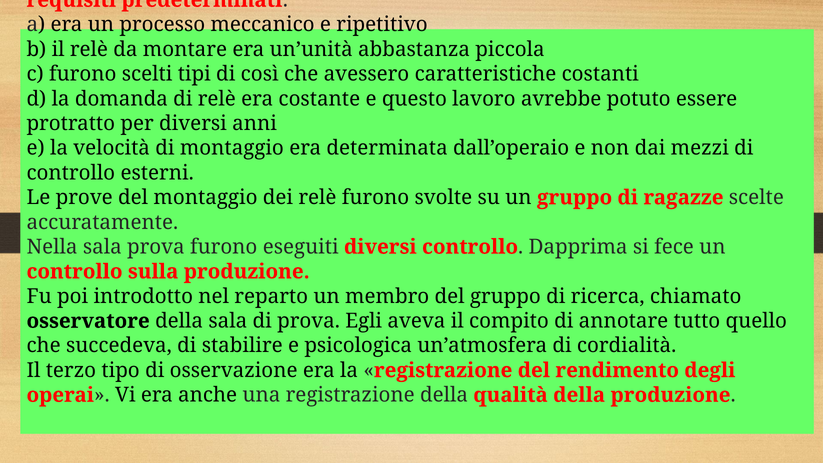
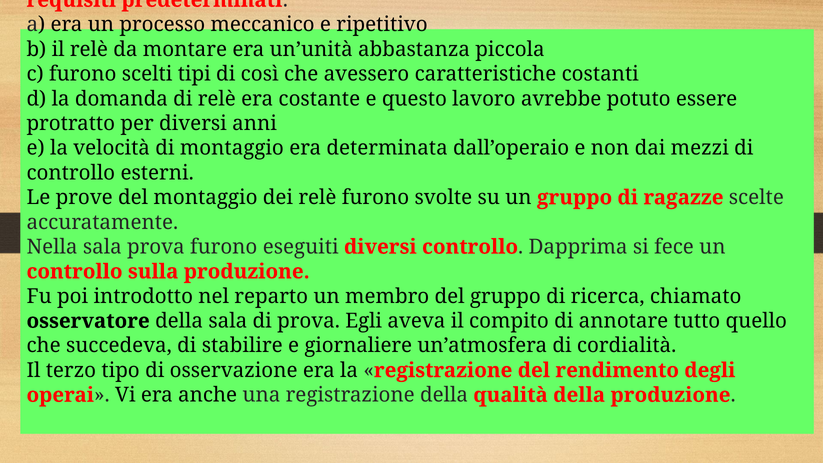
psicologica: psicologica -> giornaliere (358, 346)
